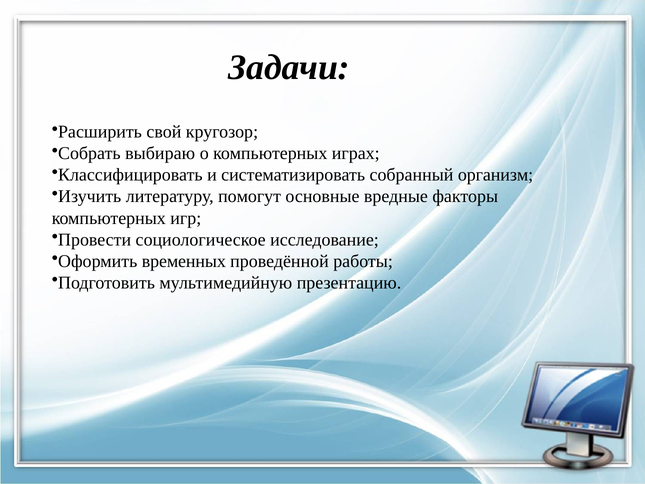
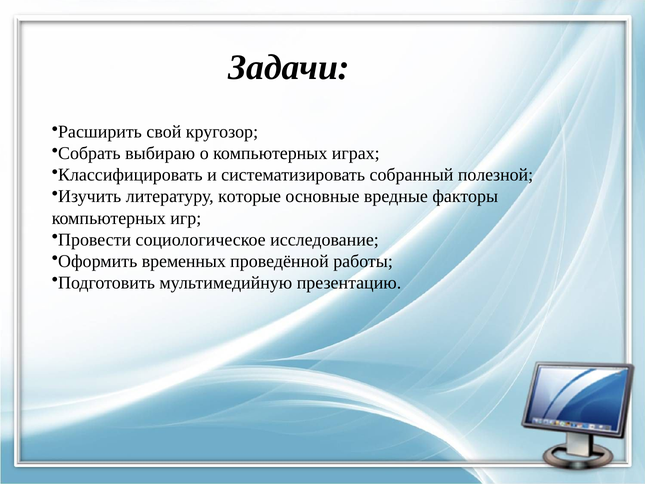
организм: организм -> полезной (495, 175)
помогут: помогут -> которые (250, 196)
